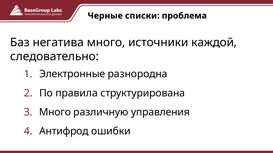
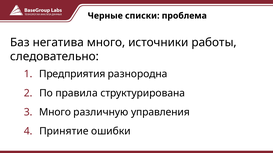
каждой: каждой -> работы (214, 43)
Электронные: Электронные -> Предприятия (72, 74)
Антифрод: Антифрод -> Принятие (64, 132)
